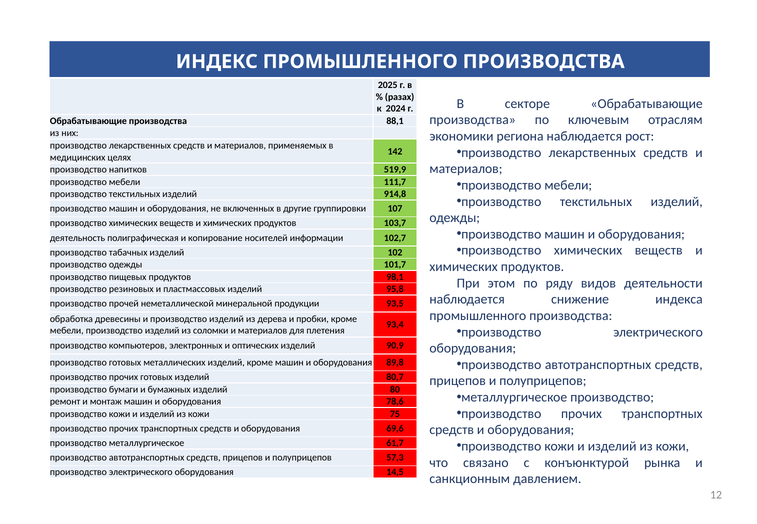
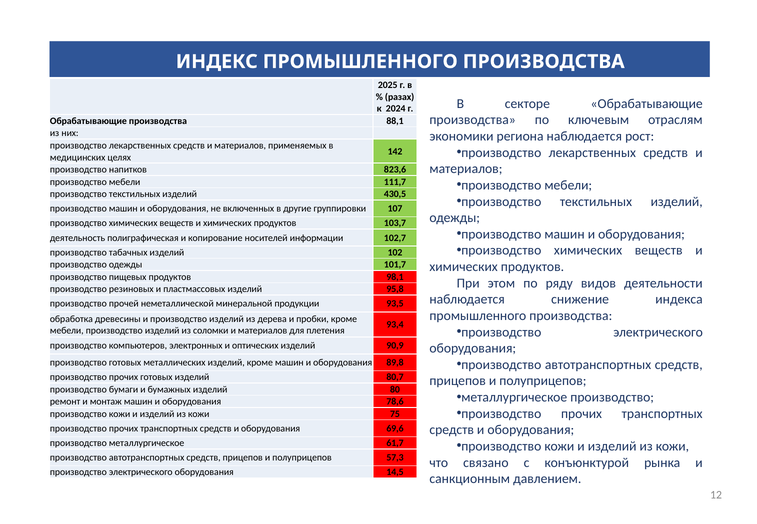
519,9: 519,9 -> 823,6 (395, 170)
914,8: 914,8 -> 430,5 (395, 194)
